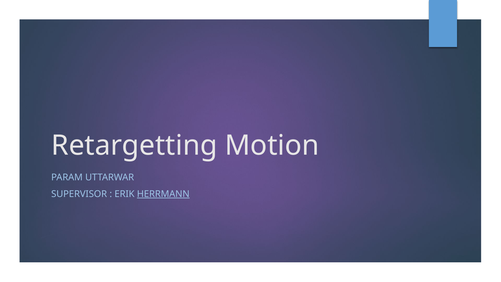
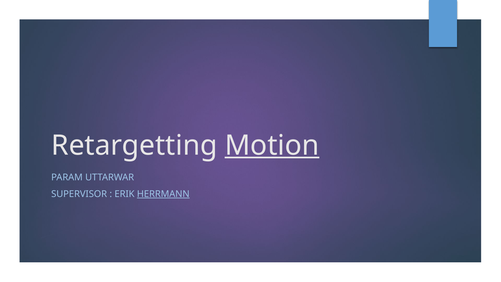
Motion underline: none -> present (272, 145)
